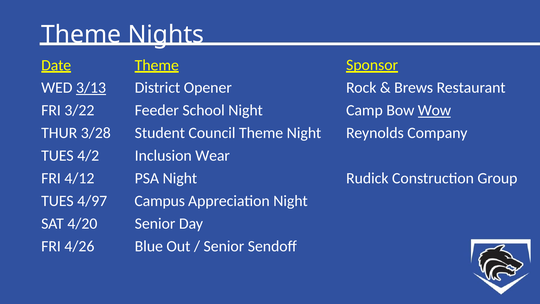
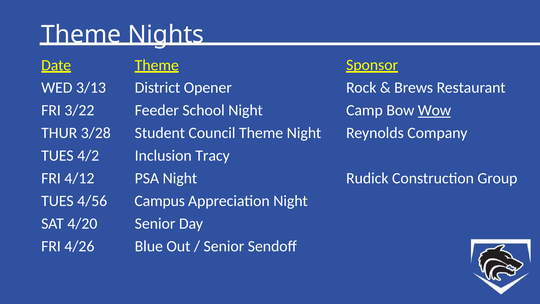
3/13 underline: present -> none (91, 88)
Wear: Wear -> Tracy (213, 156)
4/97: 4/97 -> 4/56 (92, 201)
